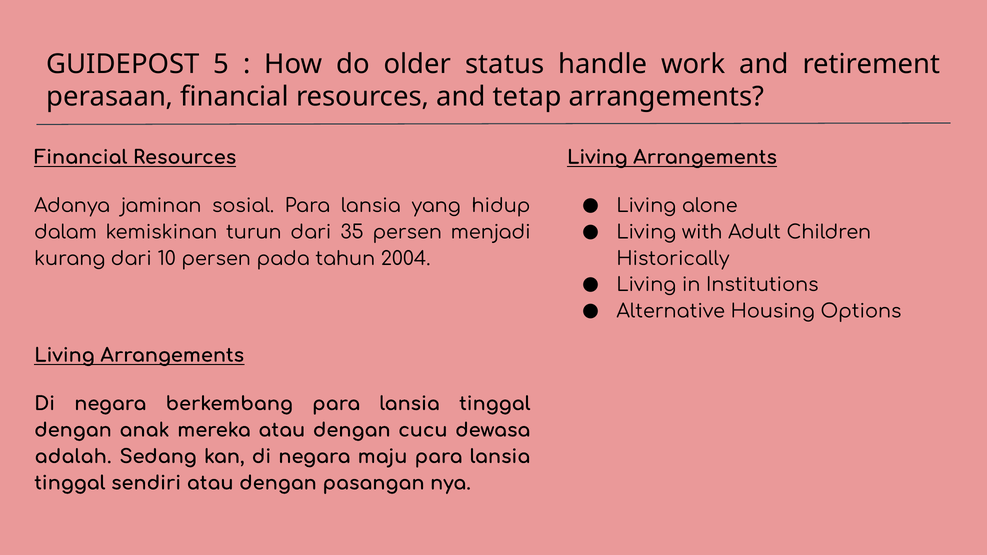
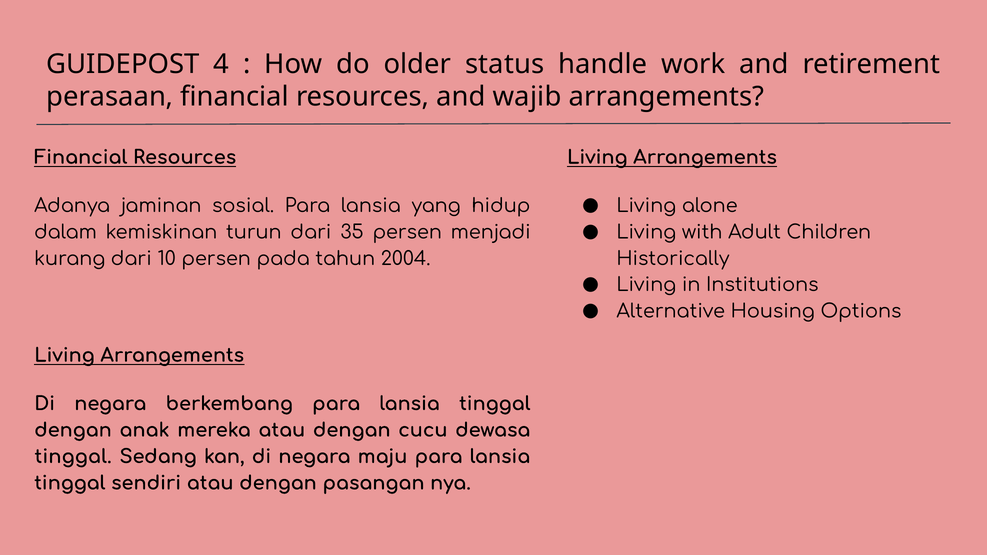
5: 5 -> 4 (221, 64)
tetap: tetap -> wajib (527, 97)
adalah: adalah -> tinggal (73, 457)
